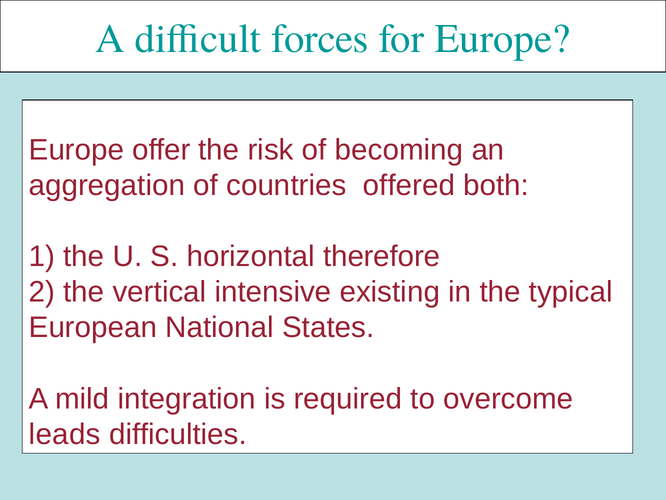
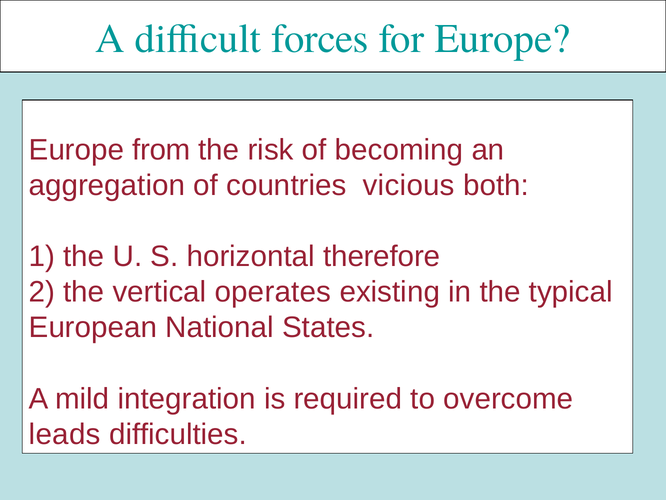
offer: offer -> from (161, 150)
offered: offered -> vicious (409, 185)
intensive: intensive -> operates (273, 292)
